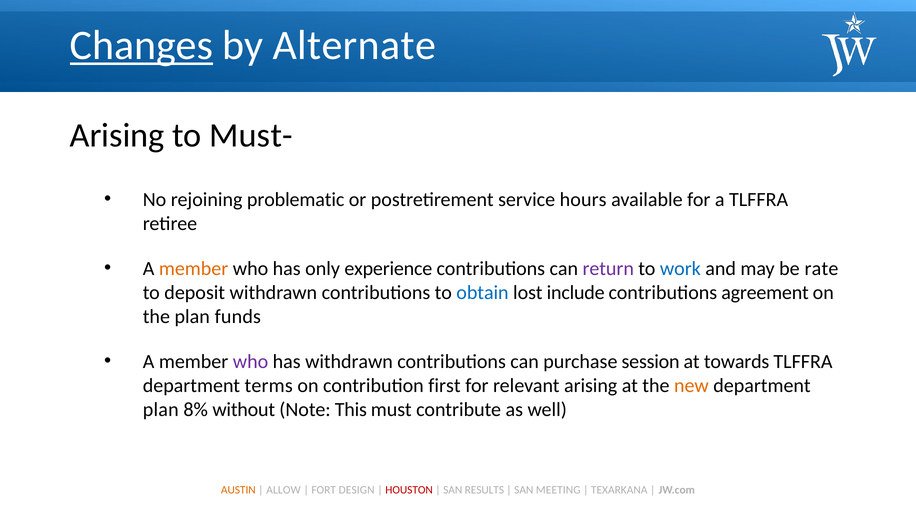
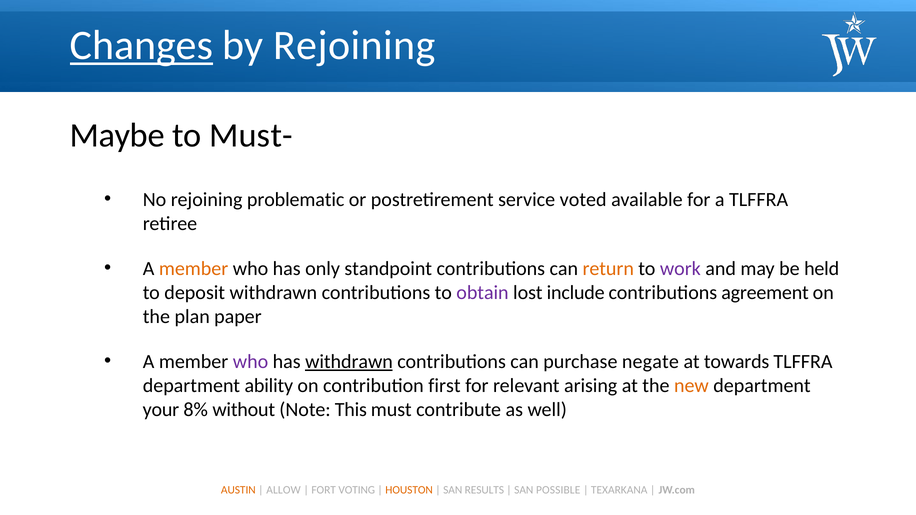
by Alternate: Alternate -> Rejoining (354, 46)
Arising: Arising -> Maybe (117, 135)
hours: hours -> voted (583, 200)
experience: experience -> standpoint (388, 269)
return colour: purple -> orange (608, 269)
work colour: blue -> purple (680, 269)
rate: rate -> held (822, 269)
obtain colour: blue -> purple (482, 293)
funds: funds -> paper (238, 317)
withdrawn underline: none -> present (349, 362)
session: session -> negate (650, 362)
terms: terms -> ability (269, 386)
plan: plan -> your (161, 410)
DESIGN: DESIGN -> VOTING (357, 490)
HOUSTON colour: red -> orange (409, 490)
MEETING: MEETING -> POSSIBLE (558, 490)
